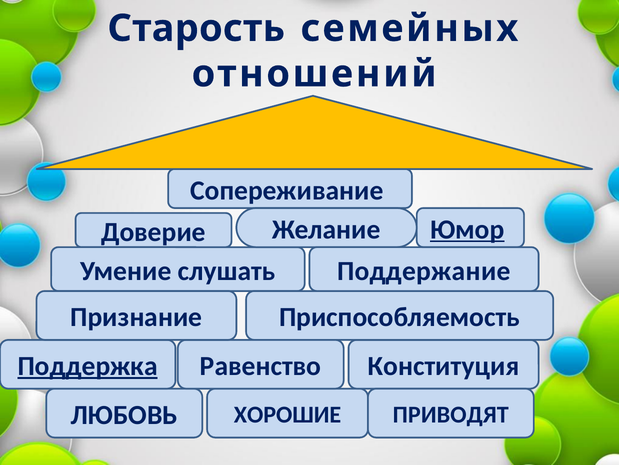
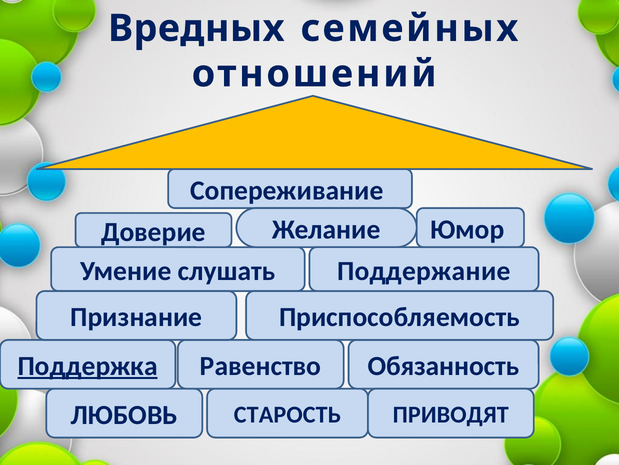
Старость: Старость -> Вредных (196, 28)
Юмор underline: present -> none (467, 229)
Конституция: Конституция -> Обязанность (444, 366)
ХОРОШИЕ: ХОРОШИЕ -> СТАРОСТЬ (287, 414)
